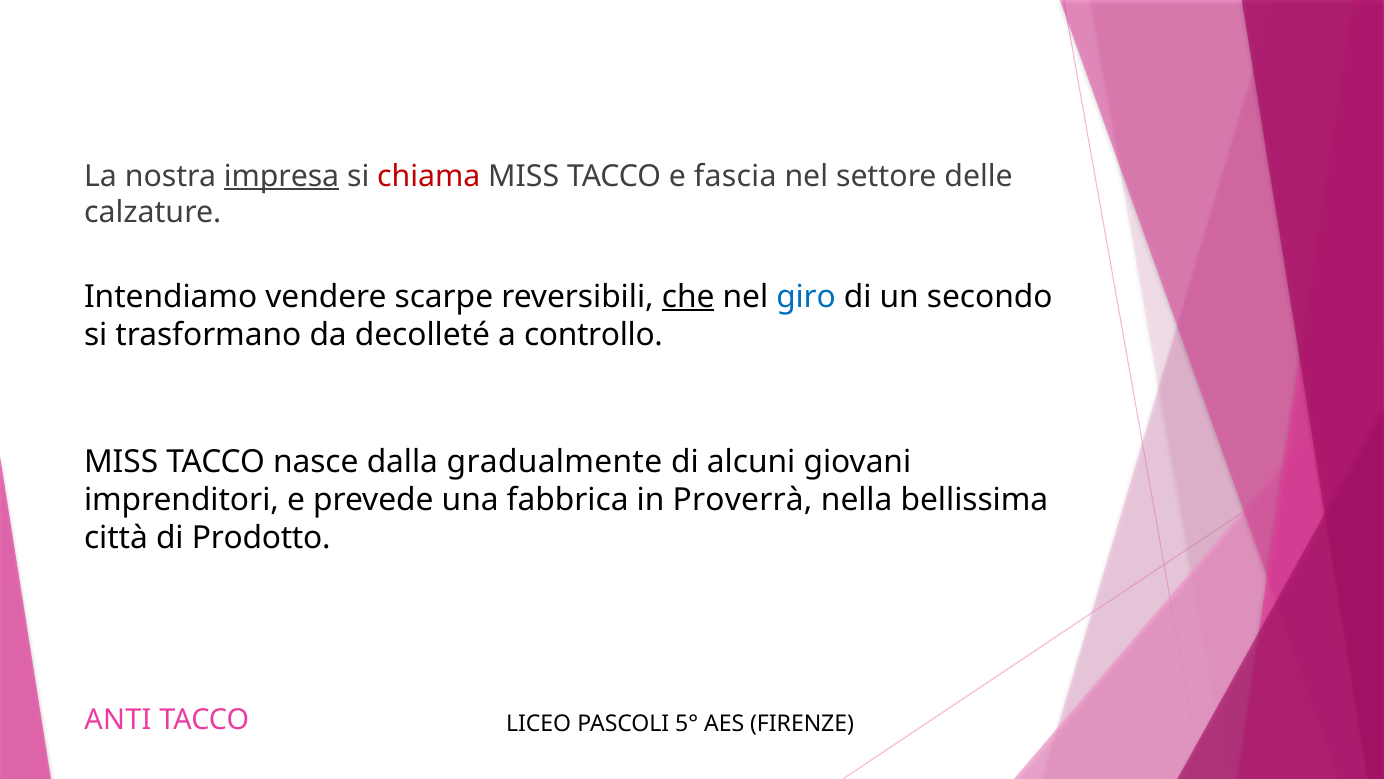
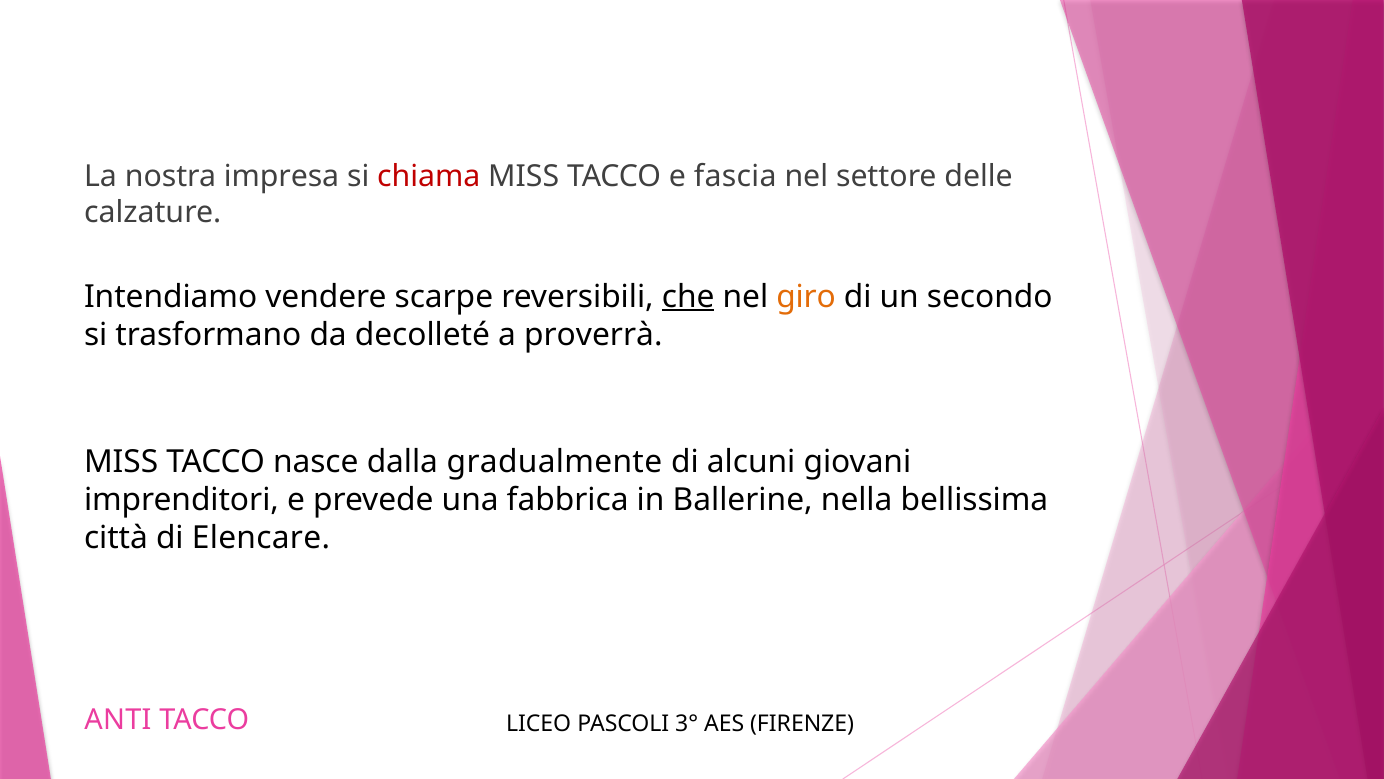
impresa underline: present -> none (282, 176)
giro colour: blue -> orange (806, 296)
controllo: controllo -> proverrà (593, 335)
Proverrà: Proverrà -> Ballerine (743, 499)
Prodotto: Prodotto -> Elencare (261, 538)
5°: 5° -> 3° (687, 723)
